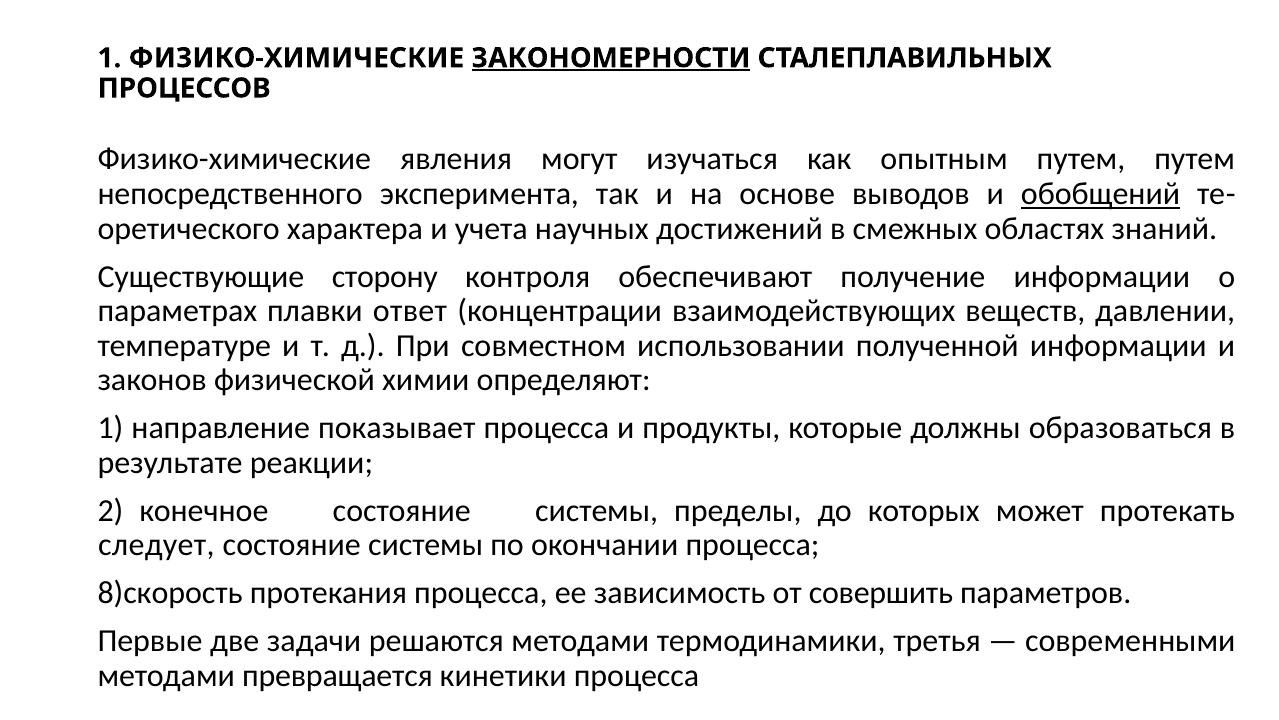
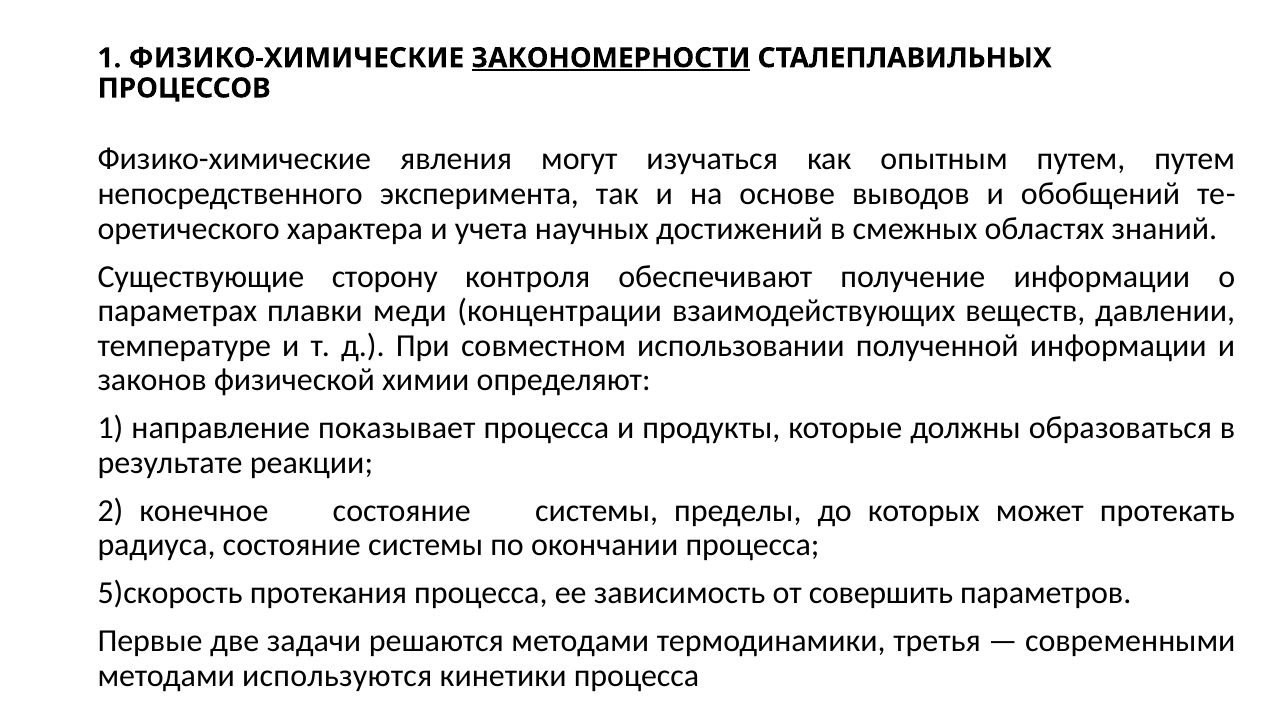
обобщений underline: present -> none (1101, 194)
ответ: ответ -> меди (410, 311)
следует: следует -> радиуса (157, 545)
8)скорость: 8)скорость -> 5)скорость (170, 593)
превращается: превращается -> используются (337, 675)
